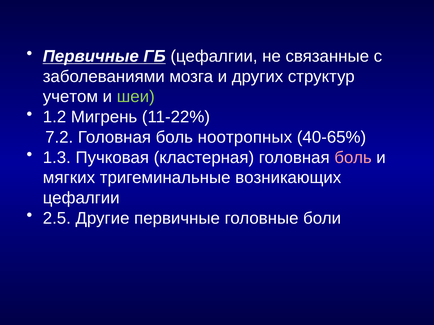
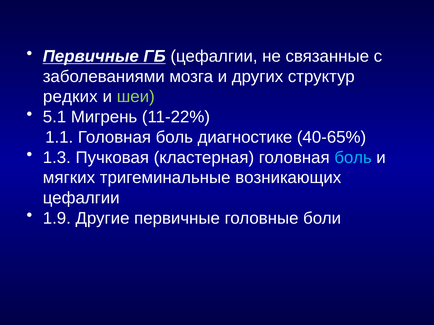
учетом: учетом -> редких (70, 97)
1.2: 1.2 -> 5.1 (55, 117)
7.2: 7.2 -> 1.1 (59, 137)
ноотропных: ноотропных -> диагностике (245, 137)
боль colour: pink -> light blue (353, 158)
2.5: 2.5 -> 1.9 (57, 218)
